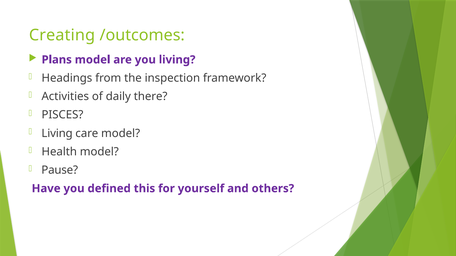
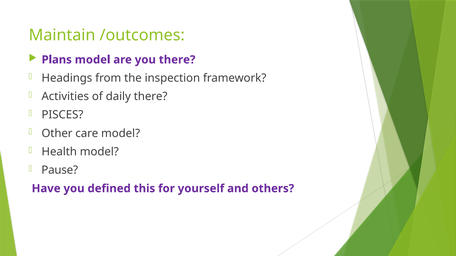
Creating: Creating -> Maintain (62, 35)
you living: living -> there (177, 60)
Living: Living -> Other (57, 134)
